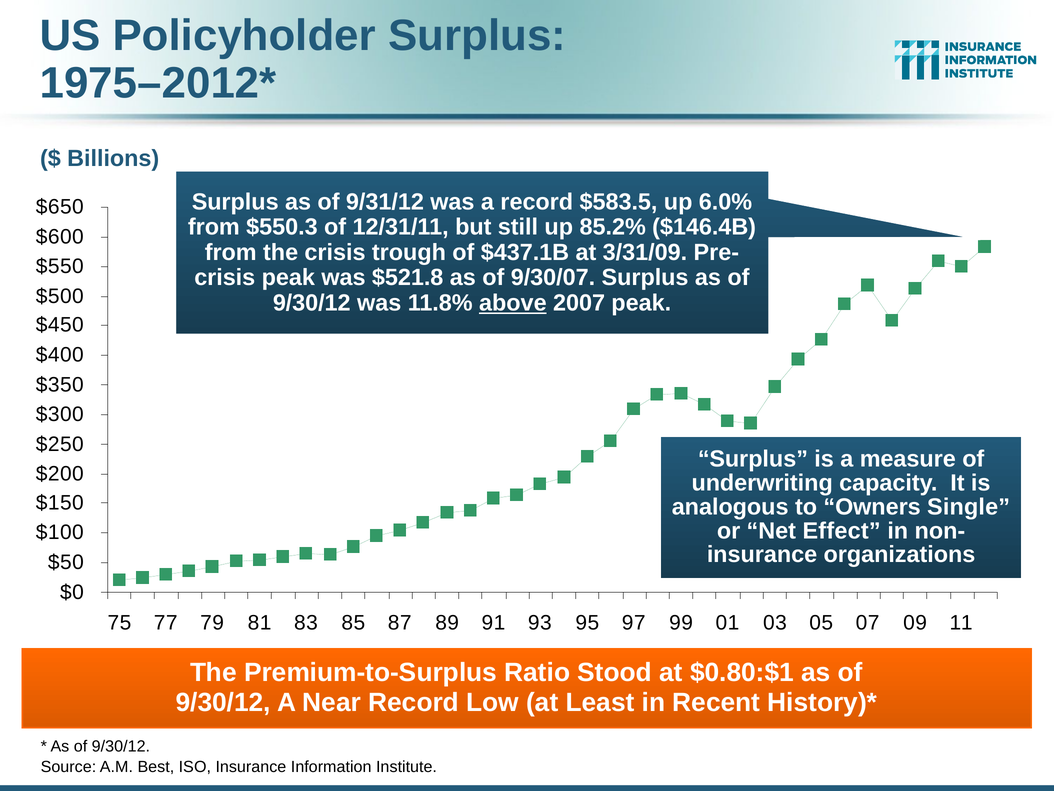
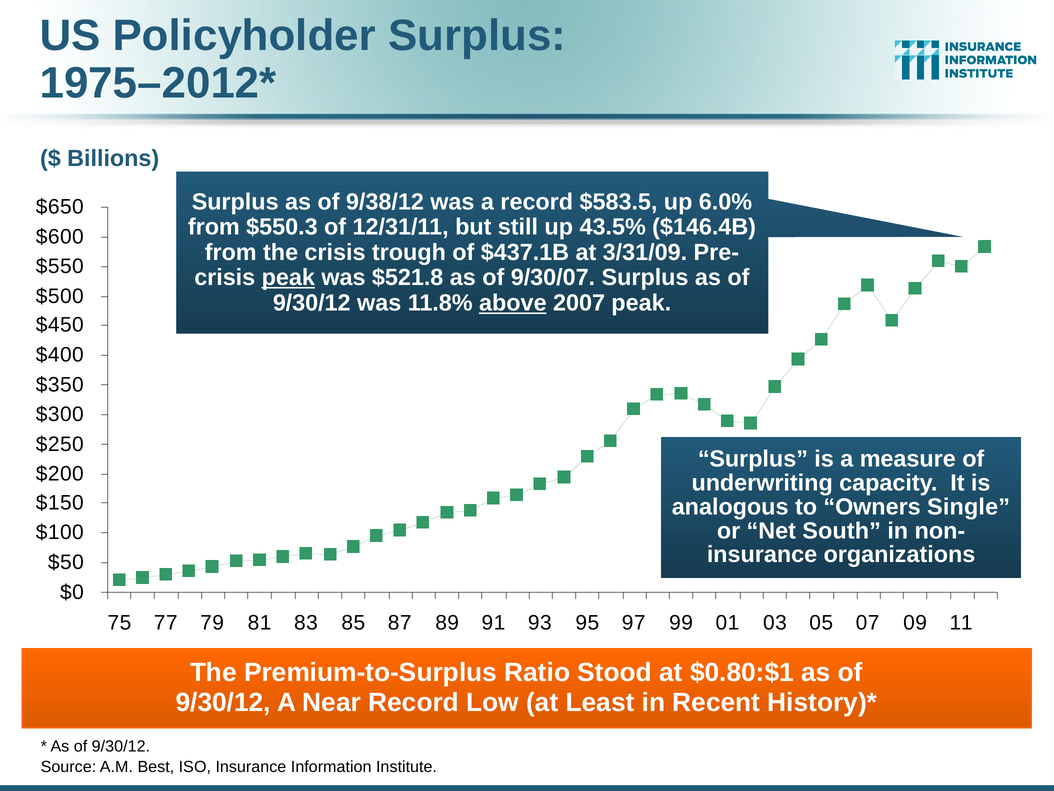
9/31/12: 9/31/12 -> 9/38/12 (385, 202)
85.2%: 85.2% -> 43.5% (613, 227)
peak underline: none -> present (288, 278)
Effect: Effect -> South (842, 530)
